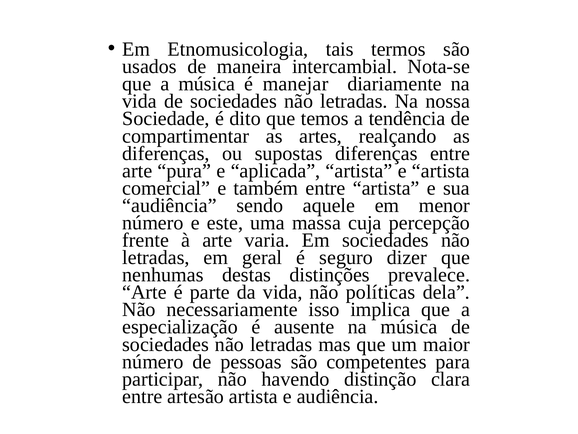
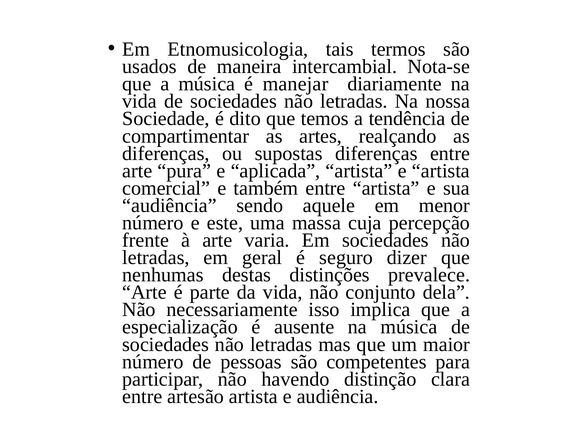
políticas: políticas -> conjunto (381, 292)
